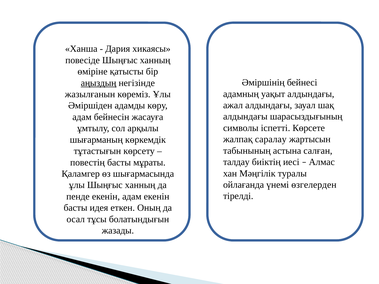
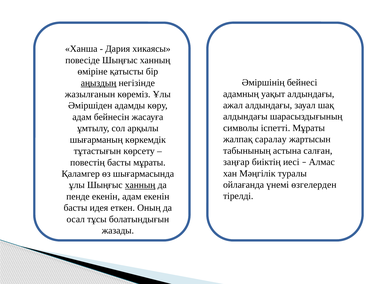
іспетті Көрсете: Көрсете -> Мұраты (309, 128)
талдау: талдау -> заңғар (236, 162)
ханның underline: none -> present (140, 185)
